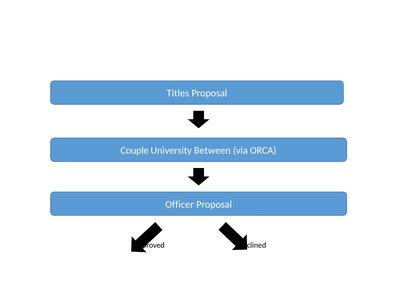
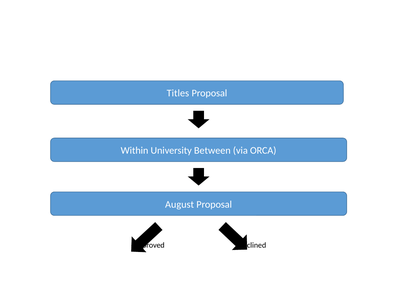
Couple: Couple -> Within (135, 150)
Officer: Officer -> August (180, 204)
